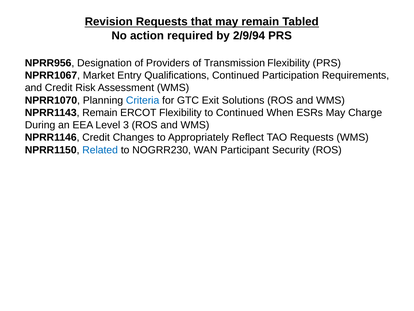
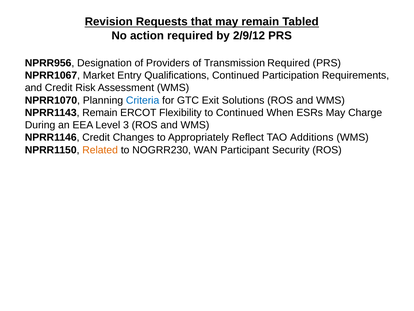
2/9/94: 2/9/94 -> 2/9/12 (249, 36)
Transmission Flexibility: Flexibility -> Required (289, 63)
TAO Requests: Requests -> Additions (312, 137)
Related colour: blue -> orange (100, 150)
